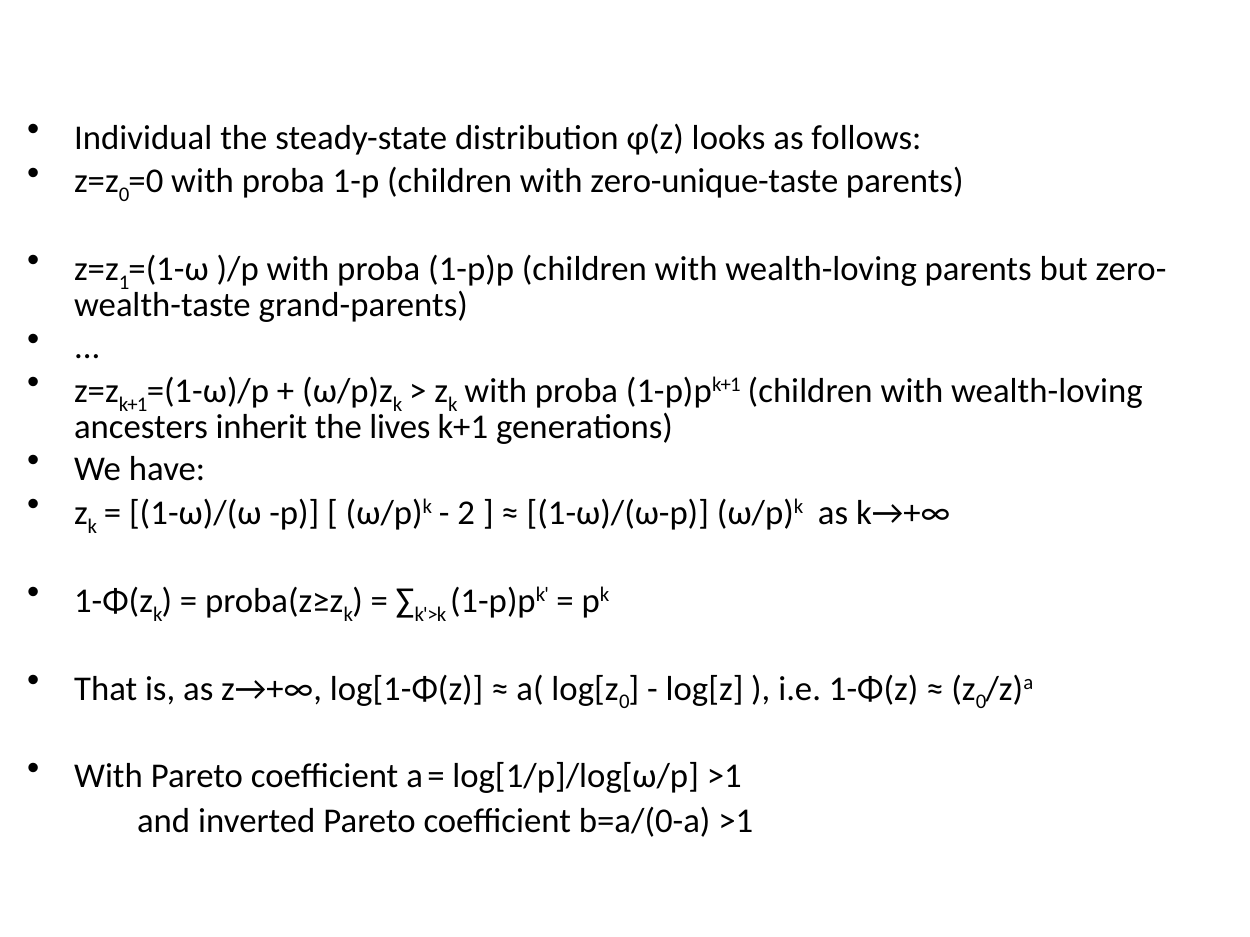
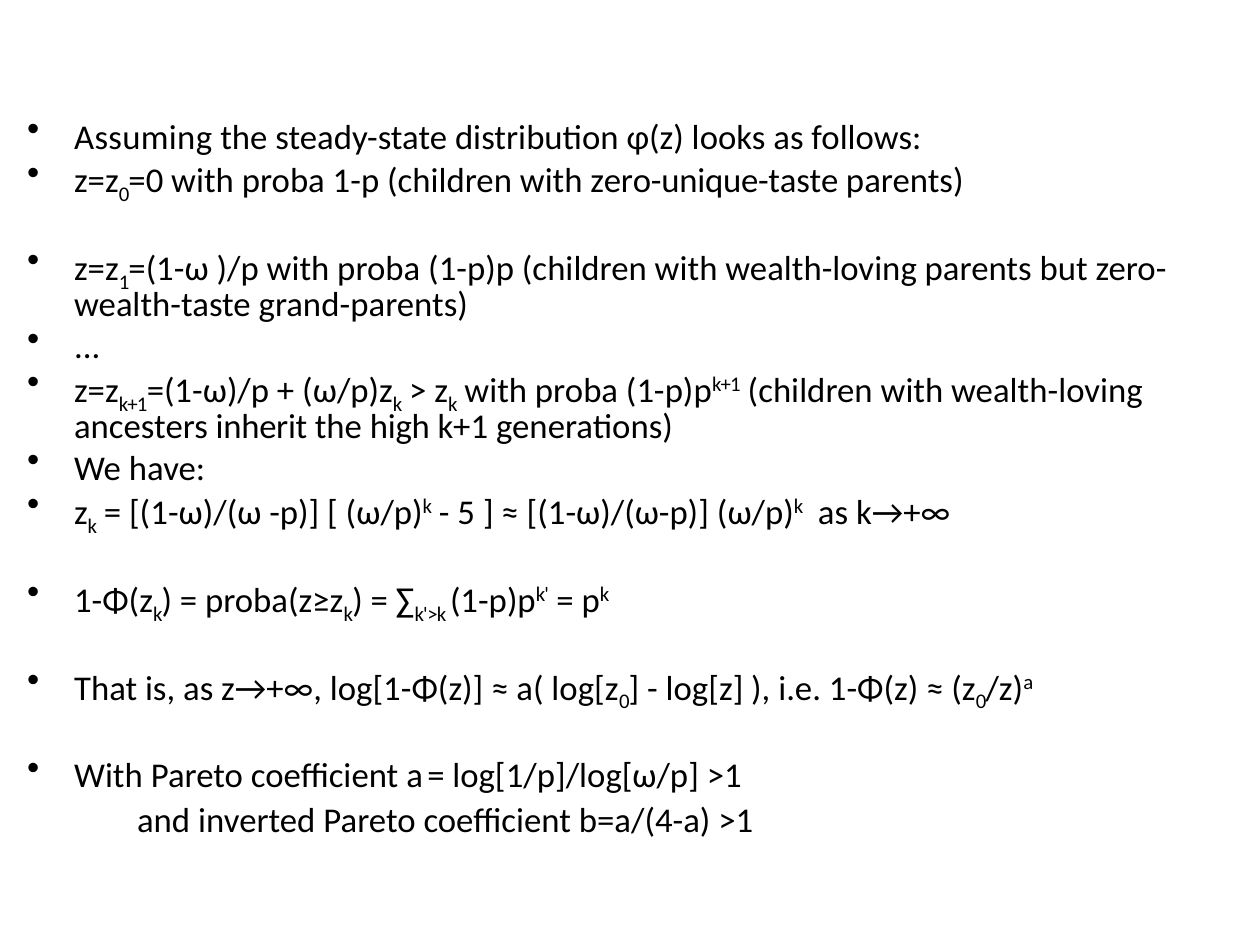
Individual: Individual -> Assuming (143, 138)
lives: lives -> high (400, 427)
2: 2 -> 5 (466, 513)
b=a/(0-a: b=a/(0-a -> b=a/(4-a (645, 822)
